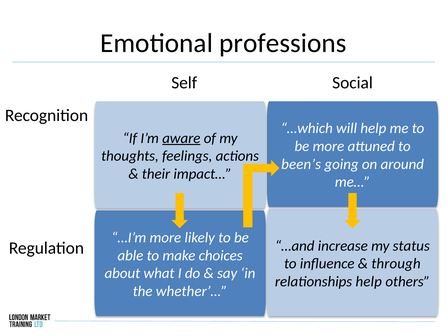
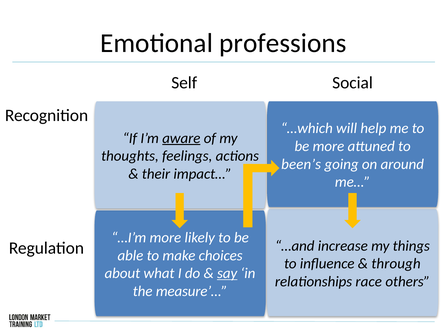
status: status -> things (411, 246)
say underline: none -> present (227, 274)
relationships help: help -> race (369, 282)
whether’…: whether’… -> measure’… (192, 291)
